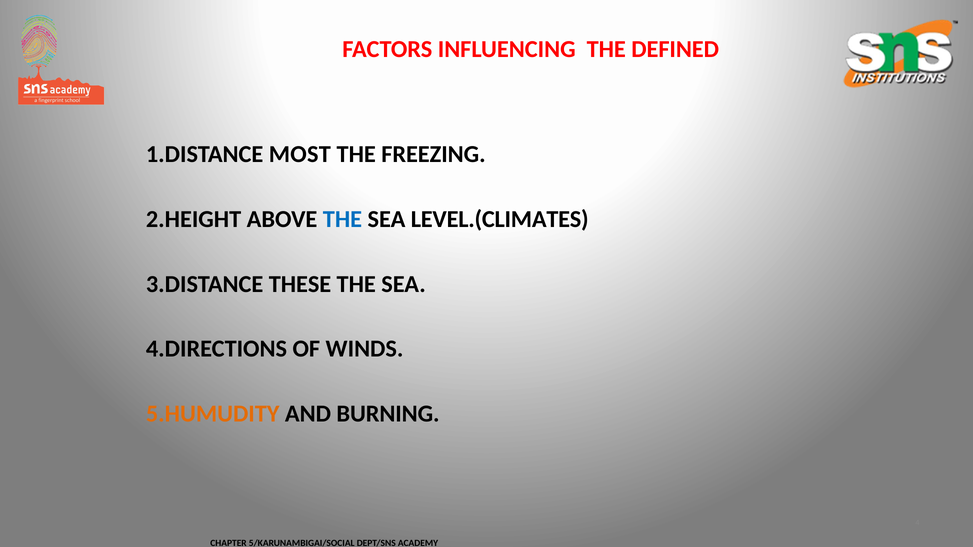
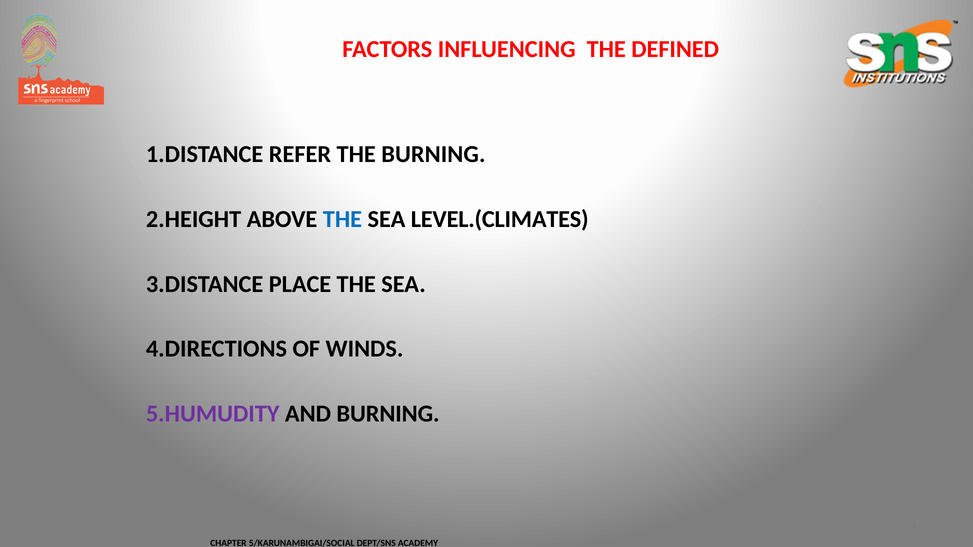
MOST: MOST -> REFER (300, 154)
THE FREEZING: FREEZING -> BURNING (433, 154)
THESE: THESE -> PLACE (300, 284)
5.HUMUDITY colour: orange -> purple (213, 414)
